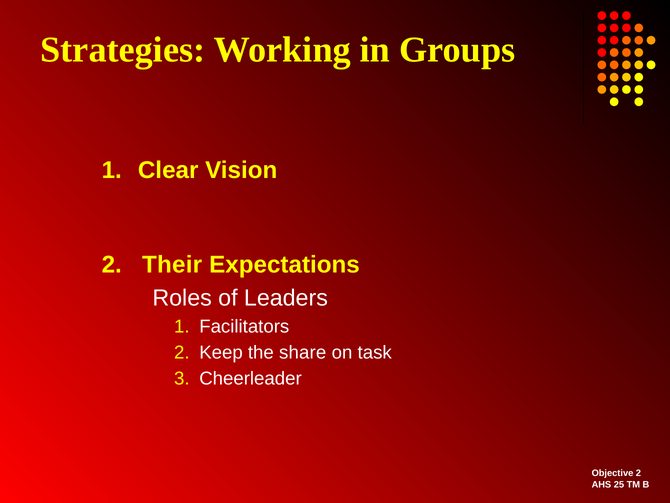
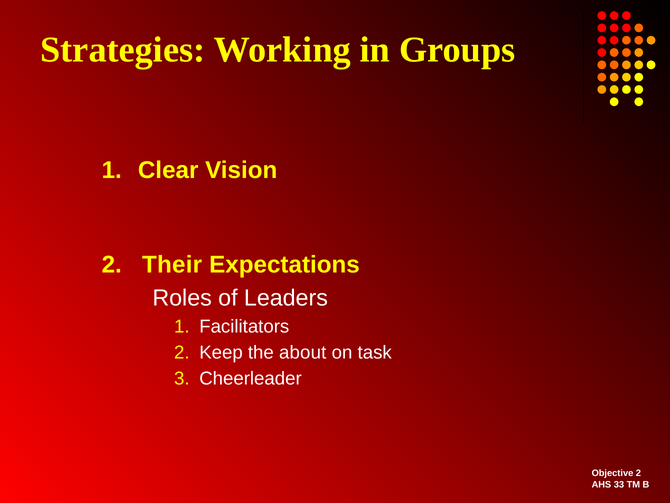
share: share -> about (303, 352)
25: 25 -> 33 (619, 484)
